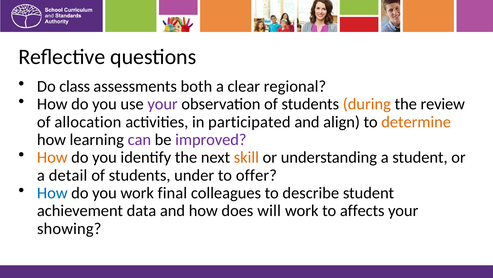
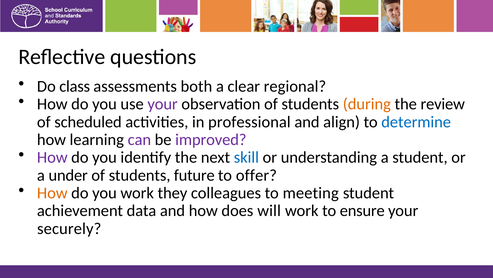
allocation: allocation -> scheduled (88, 122)
participated: participated -> professional (249, 122)
determine colour: orange -> blue (416, 122)
How colour: orange -> purple (52, 157)
skill colour: orange -> blue (246, 157)
detail: detail -> under (68, 175)
under: under -> future (194, 175)
How colour: blue -> orange (52, 193)
final: final -> they (172, 193)
describe: describe -> meeting (311, 193)
affects: affects -> ensure (362, 210)
showing: showing -> securely (69, 228)
